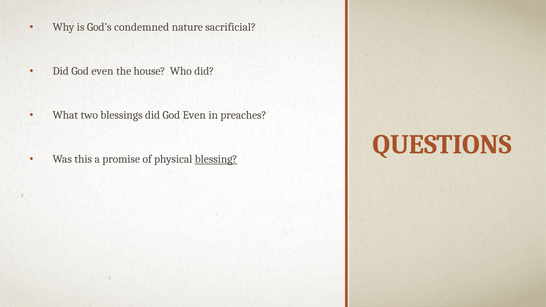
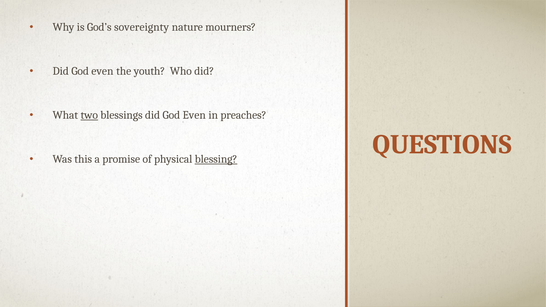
condemned: condemned -> sovereignty (142, 27)
sacrificial: sacrificial -> mourners (231, 27)
house: house -> youth (149, 71)
two underline: none -> present (89, 115)
